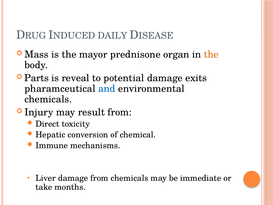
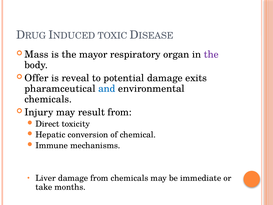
DAILY: DAILY -> TOXIC (113, 36)
prednisone: prednisone -> respiratory (135, 54)
the colour: orange -> purple (211, 54)
Parts: Parts -> Offer (36, 78)
